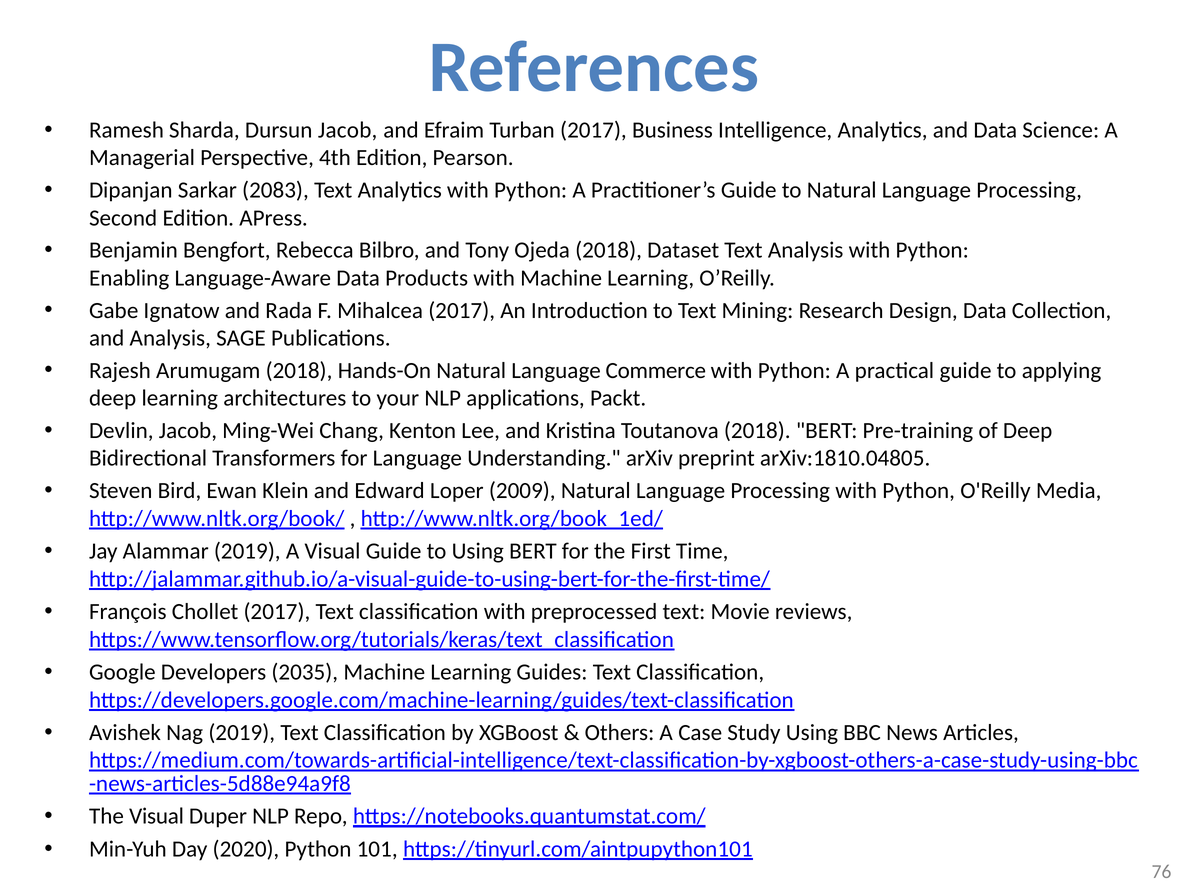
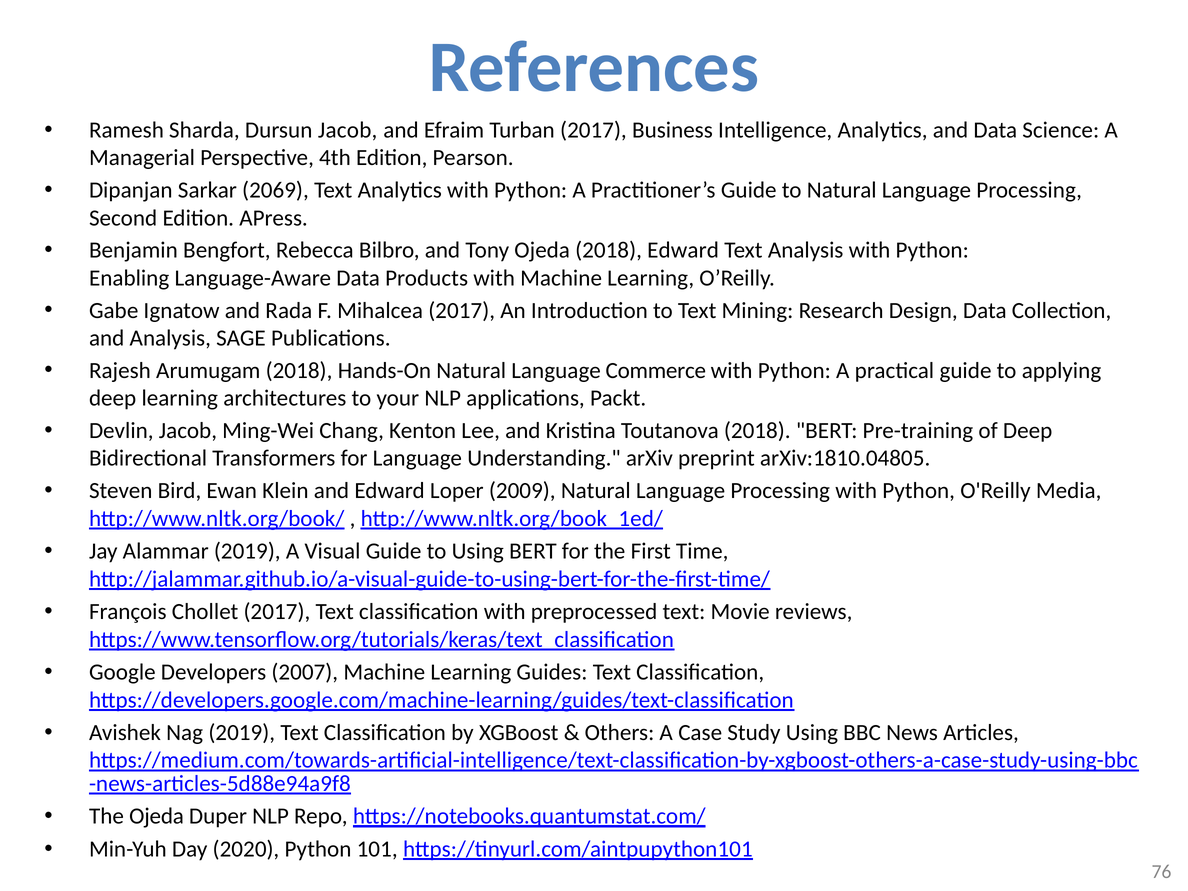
2083: 2083 -> 2069 (275, 190)
2018 Dataset: Dataset -> Edward (683, 250)
2035: 2035 -> 2007 (305, 672)
The Visual: Visual -> Ojeda (157, 816)
